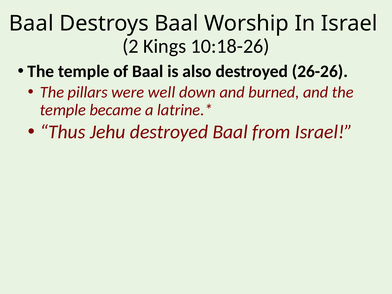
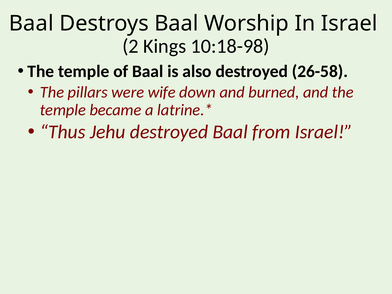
10:18-26: 10:18-26 -> 10:18-98 (230, 46)
26-26: 26-26 -> 26-58 (320, 71)
well: well -> wife (162, 92)
